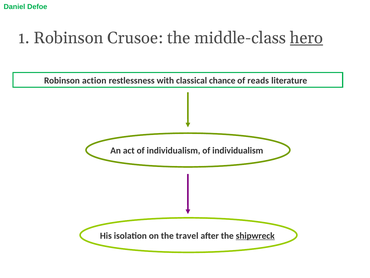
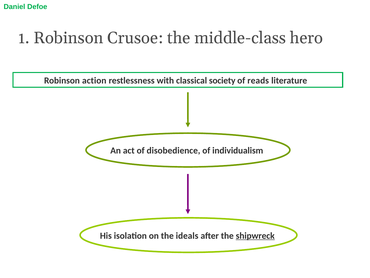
hero underline: present -> none (307, 38)
chance: chance -> society (222, 80)
act of individualism: individualism -> disobedience (173, 150)
travel: travel -> ideals (187, 235)
